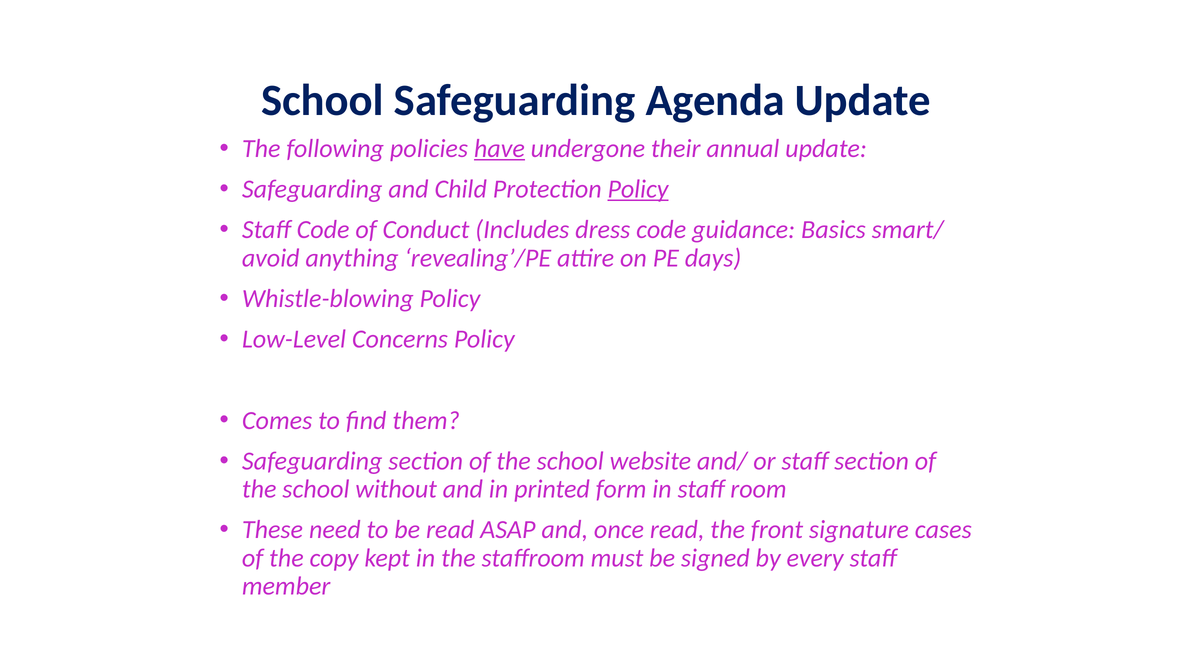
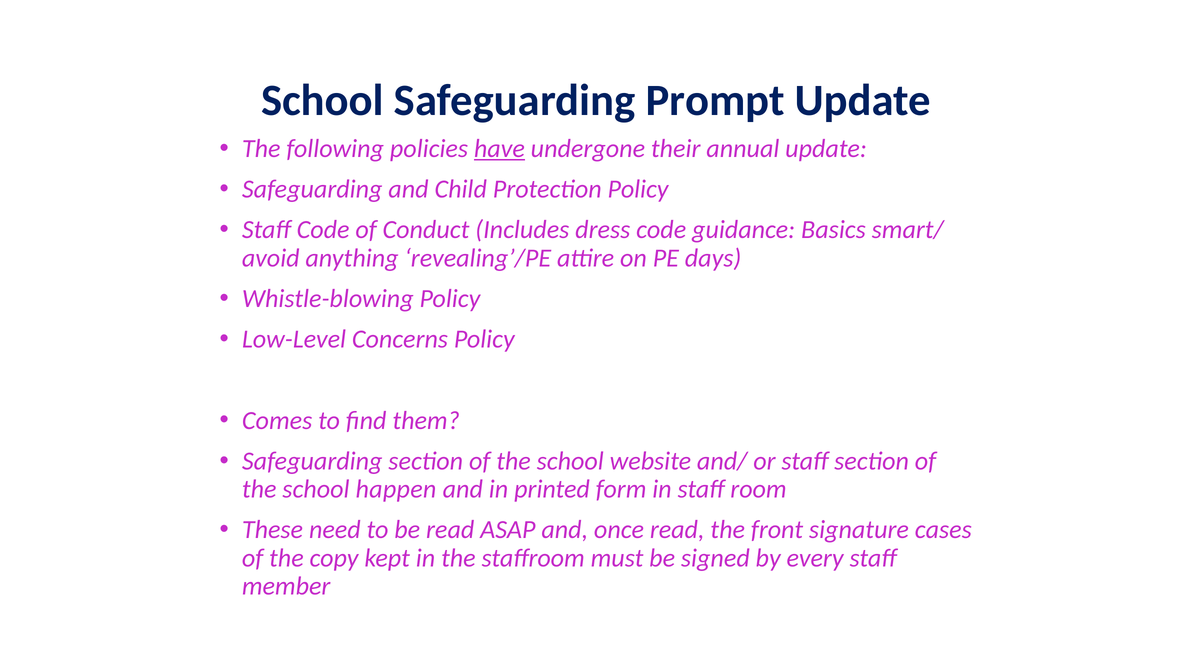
Agenda: Agenda -> Prompt (715, 100)
Policy underline: present -> none (638, 189)
without: without -> happen (396, 489)
